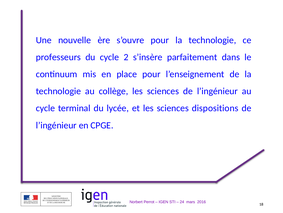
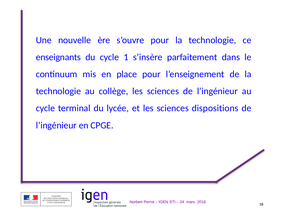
professeurs: professeurs -> enseignants (58, 57)
2: 2 -> 1 (126, 57)
